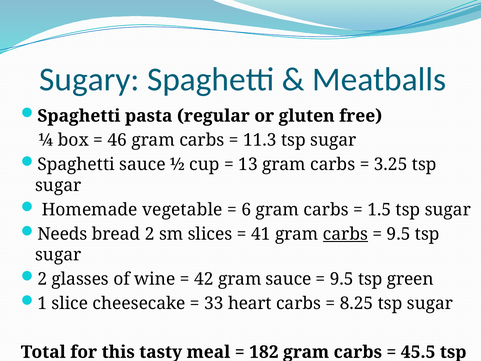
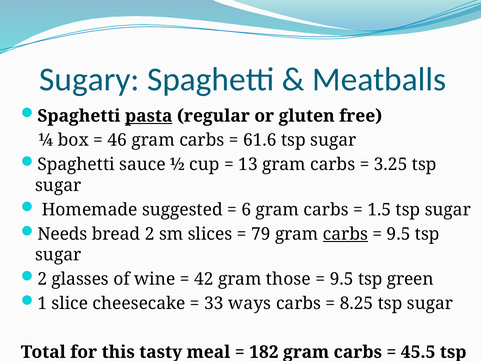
pasta underline: none -> present (149, 116)
11.3: 11.3 -> 61.6 (260, 140)
vegetable: vegetable -> suggested (182, 210)
41: 41 -> 79 (261, 234)
gram sauce: sauce -> those (288, 279)
heart: heart -> ways (250, 303)
